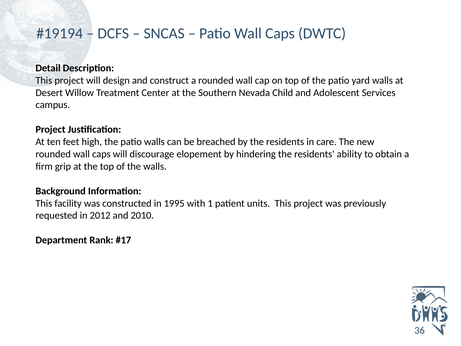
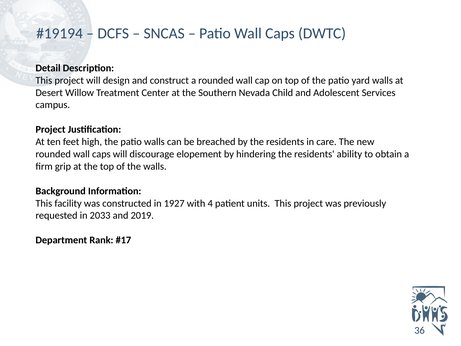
1995: 1995 -> 1927 (174, 203)
1: 1 -> 4 (210, 203)
2012: 2012 -> 2033 (100, 215)
2010: 2010 -> 2019 (142, 215)
